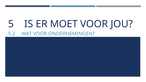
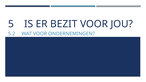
MOET: MOET -> BEZIT (64, 24)
